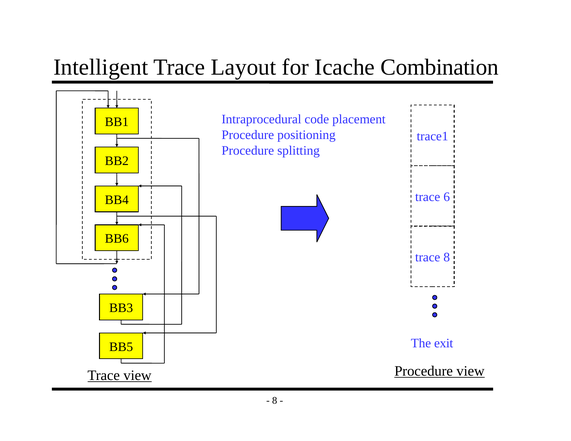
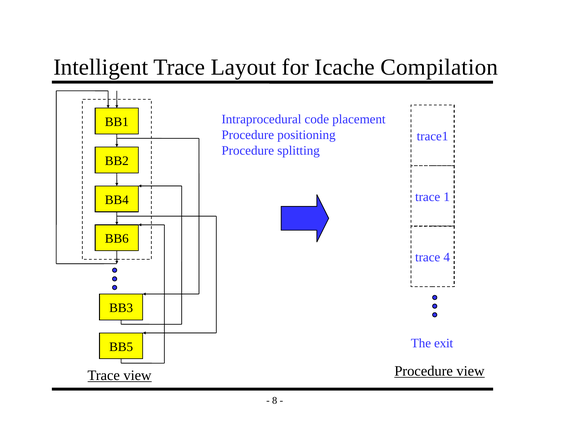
Combination: Combination -> Compilation (439, 67)
6: 6 -> 1 (447, 197)
trace 8: 8 -> 4 (447, 257)
